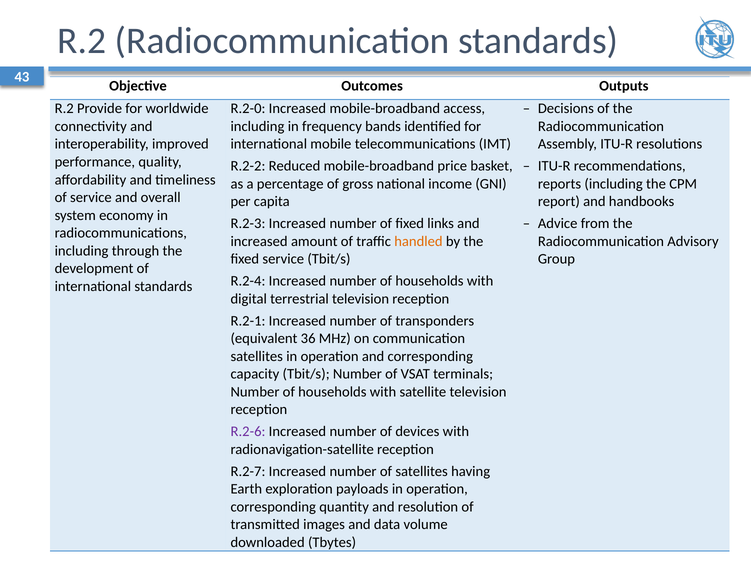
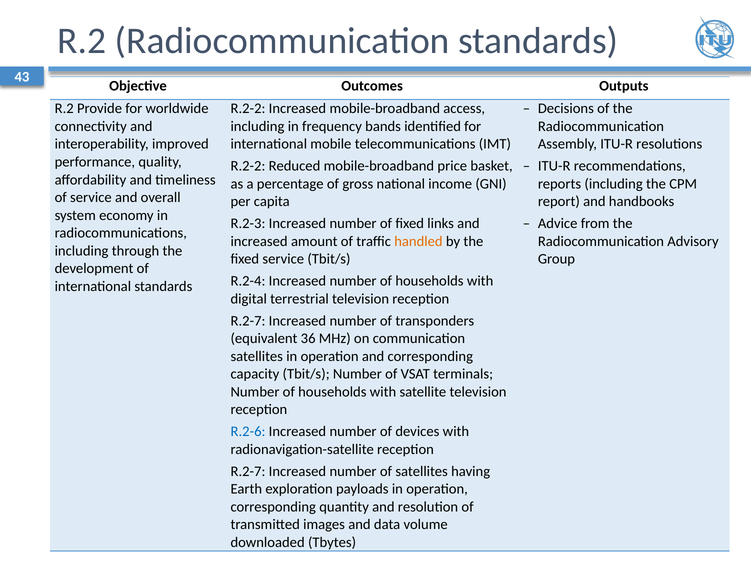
R.2-0: R.2-0 -> R.2-2 (248, 109)
R.2-1: R.2-1 -> R.2-7 (248, 321)
R.2-6 colour: purple -> blue (248, 432)
